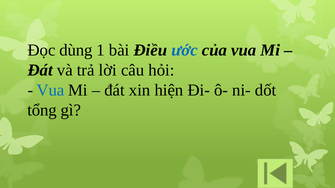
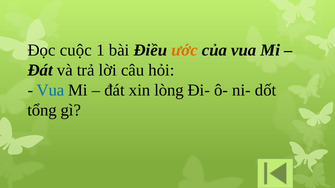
dùng: dùng -> cuộc (76, 50)
ước colour: blue -> orange (184, 50)
hiện: hiện -> lòng (169, 90)
